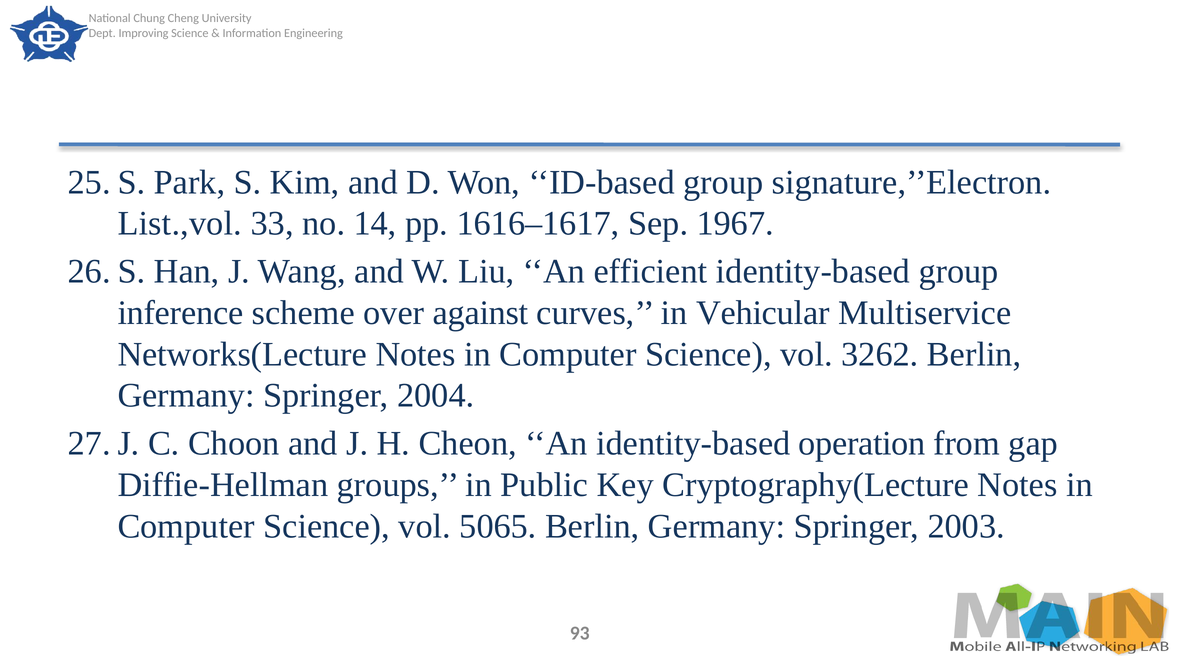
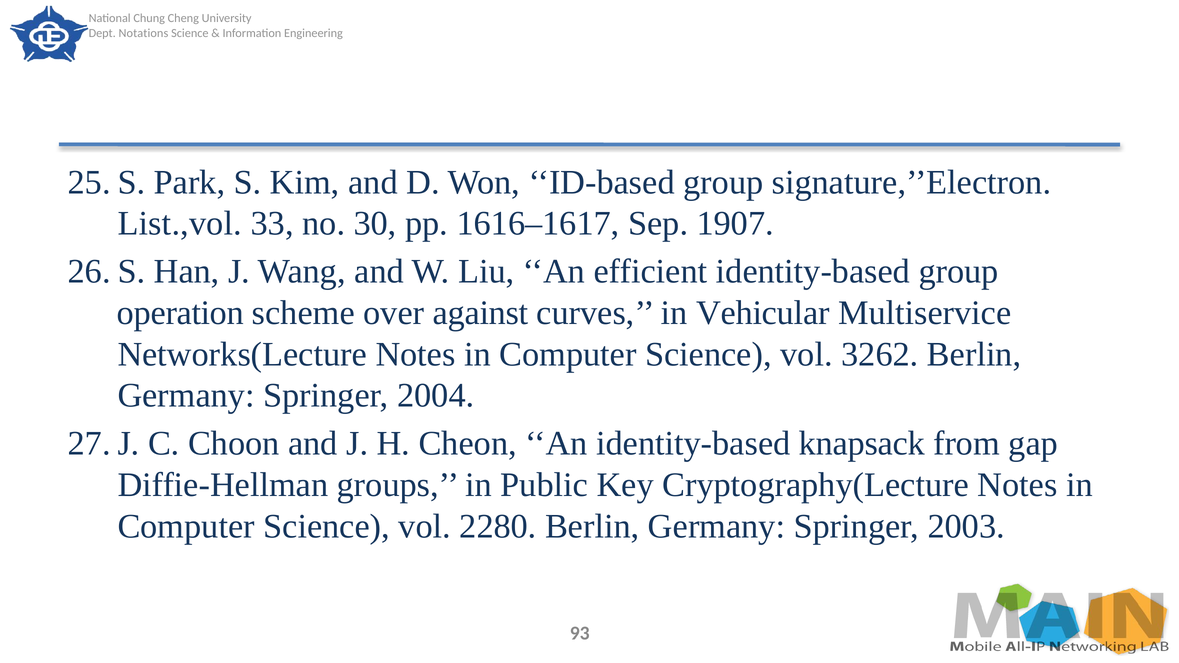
Improving: Improving -> Notations (143, 33)
14: 14 -> 30 (375, 223)
1967: 1967 -> 1907 (735, 223)
inference: inference -> operation (181, 313)
operation: operation -> knapsack (862, 444)
5065: 5065 -> 2280 (498, 526)
